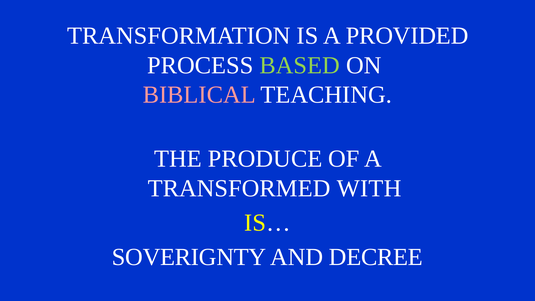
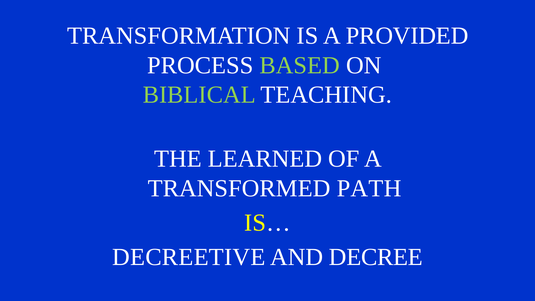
BIBLICAL colour: pink -> light green (199, 95)
PRODUCE: PRODUCE -> LEARNED (265, 159)
WITH: WITH -> PATH (369, 188)
SOVERIGNTY: SOVERIGNTY -> DECREETIVE (189, 257)
